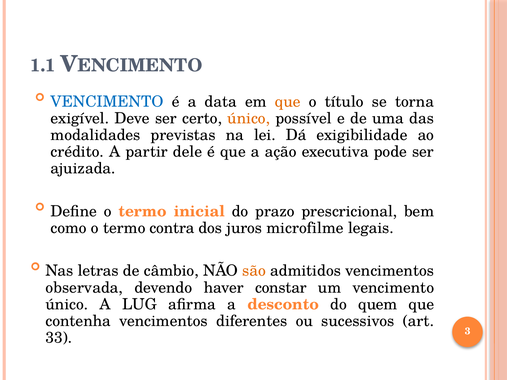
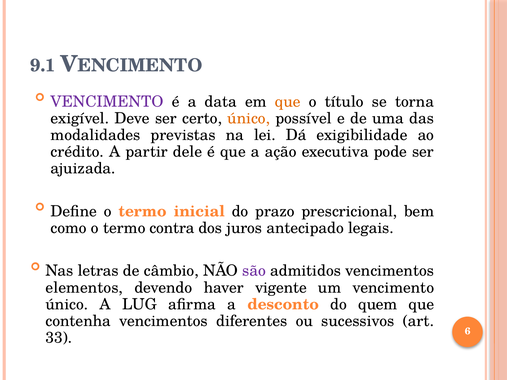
1.1: 1.1 -> 9.1 (43, 66)
VENCIMENTO colour: blue -> purple (107, 102)
microfilme: microfilme -> antecipado (305, 228)
são colour: orange -> purple (254, 271)
observada: observada -> elementos (84, 288)
constar: constar -> vigente (281, 288)
3: 3 -> 6 (468, 331)
